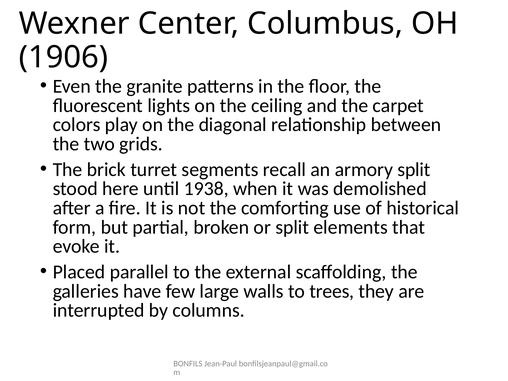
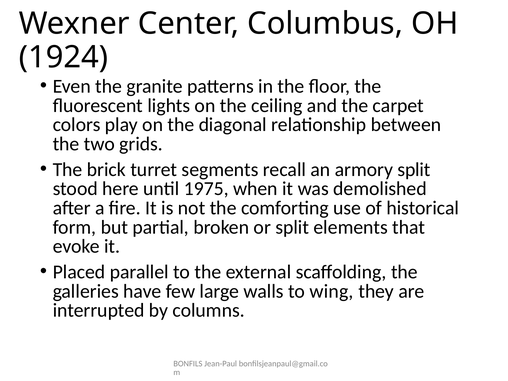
1906: 1906 -> 1924 (63, 57)
1938: 1938 -> 1975 (206, 189)
trees: trees -> wing (332, 291)
